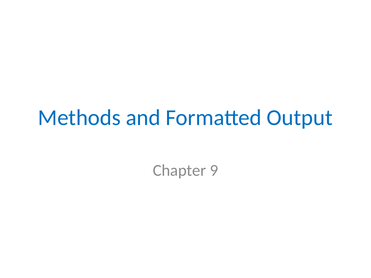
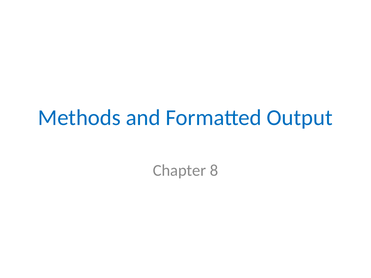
9: 9 -> 8 (214, 171)
